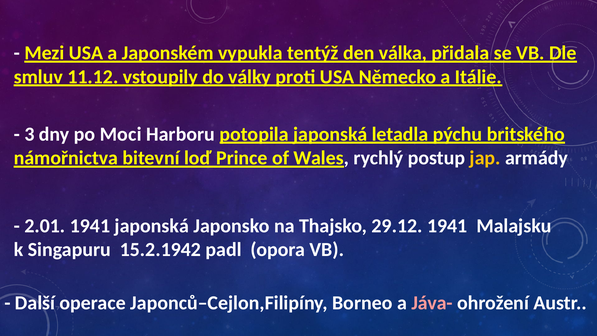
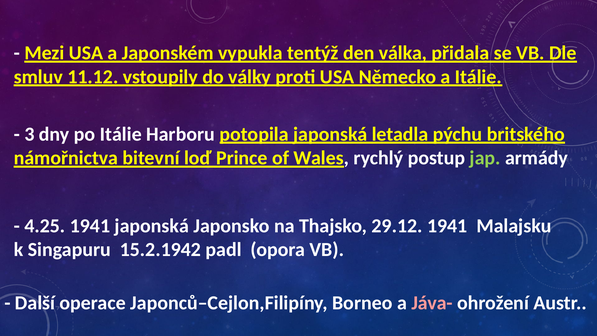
po Moci: Moci -> Itálie (121, 134)
jap colour: yellow -> light green (485, 158)
2.01: 2.01 -> 4.25 (45, 226)
